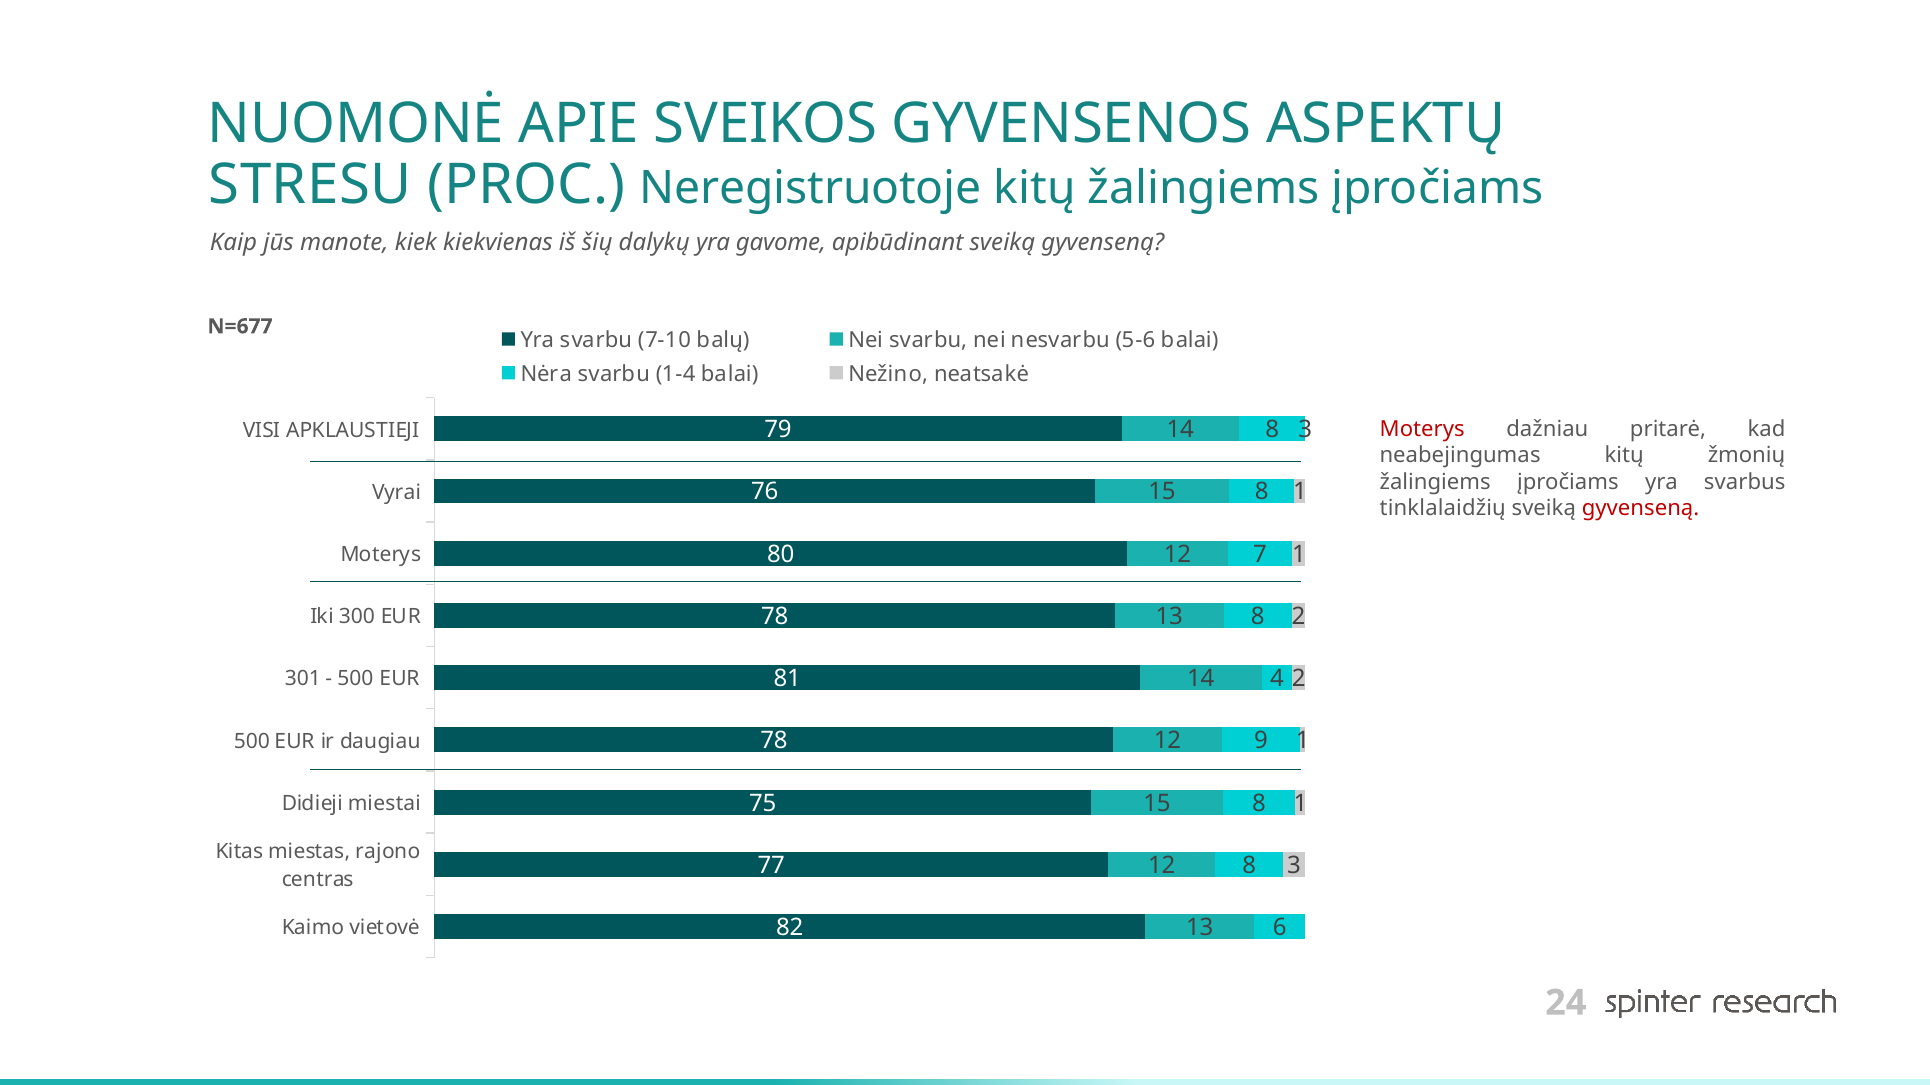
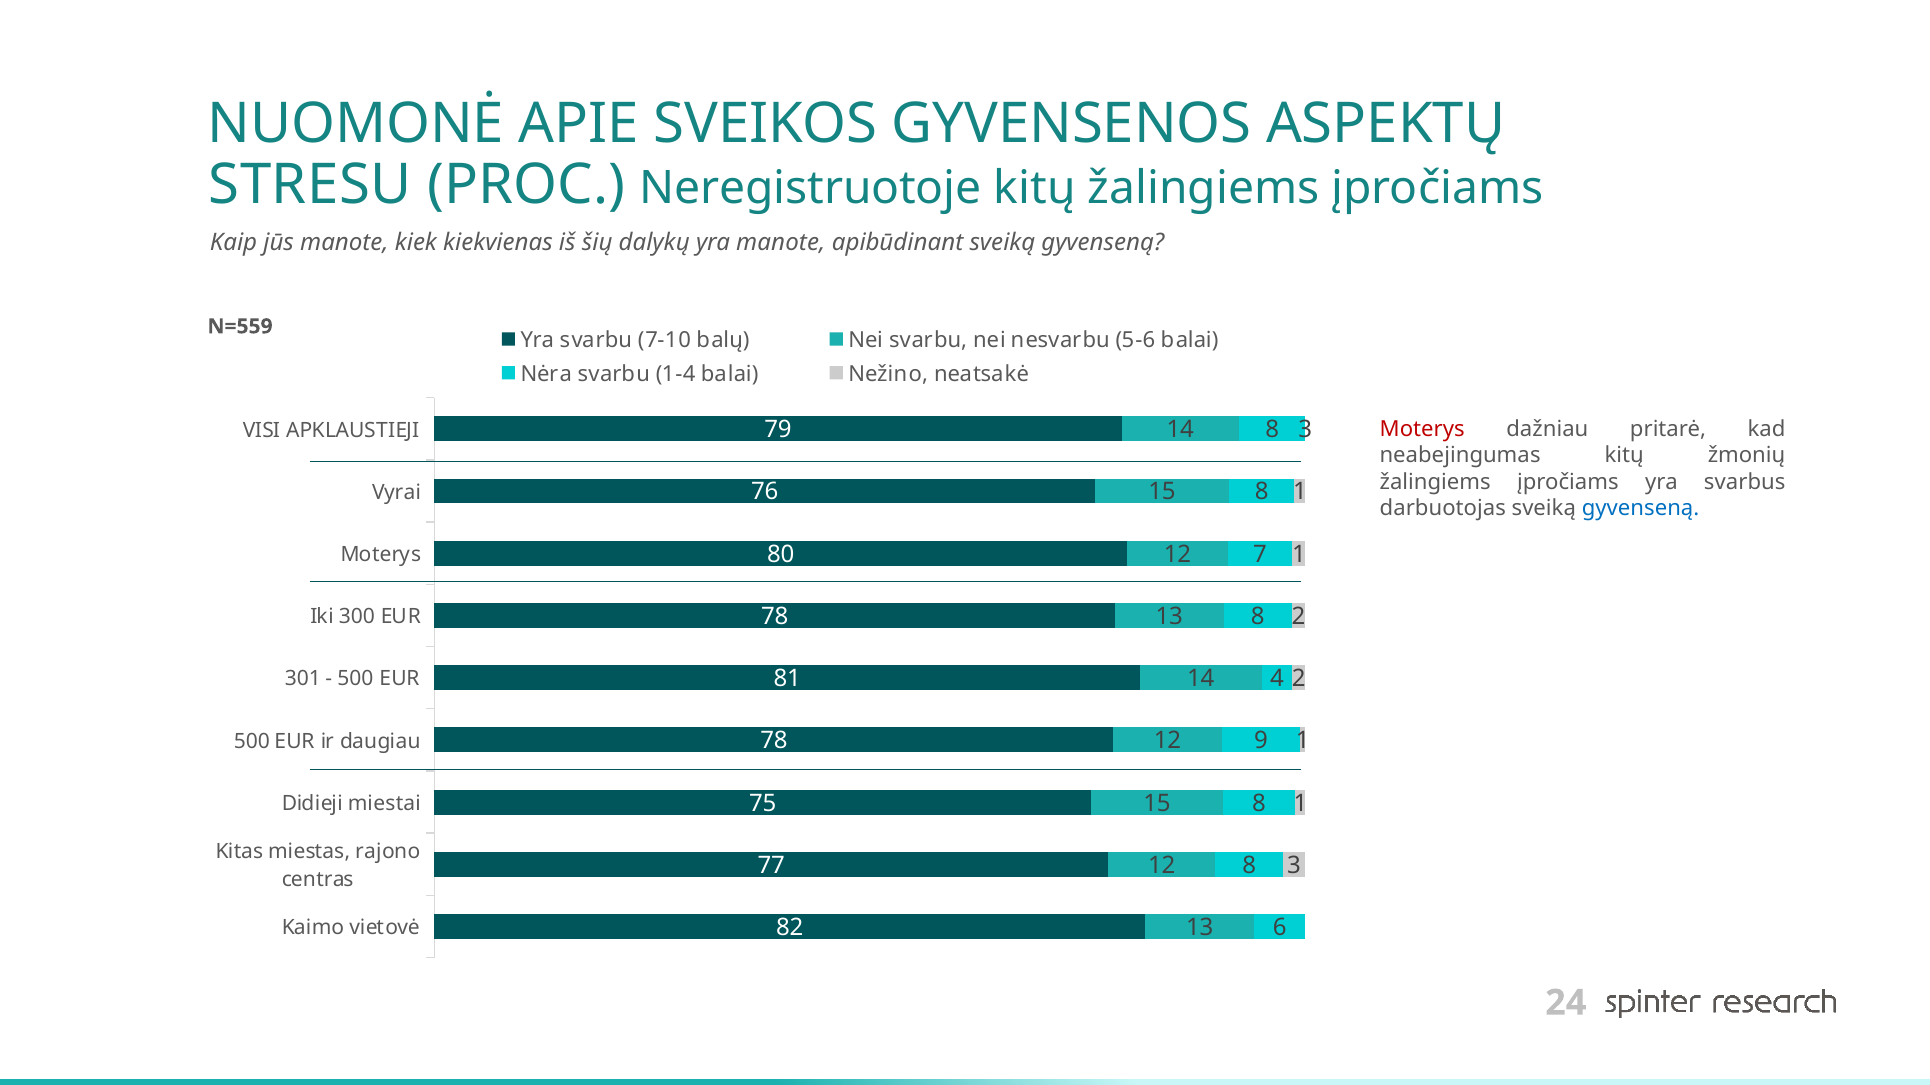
yra gavome: gavome -> manote (781, 243)
N=677: N=677 -> N=559 (240, 327)
tinklalaidžių: tinklalaidžių -> darbuotojas (1443, 509)
gyvenseną colour: red -> blue (1641, 509)
